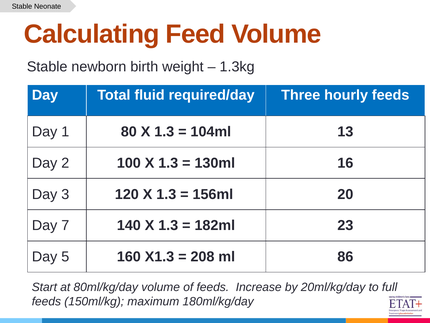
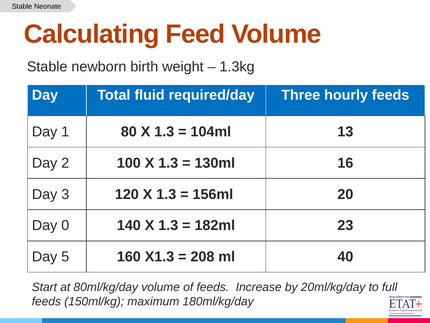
7: 7 -> 0 (65, 225)
86: 86 -> 40 (345, 256)
